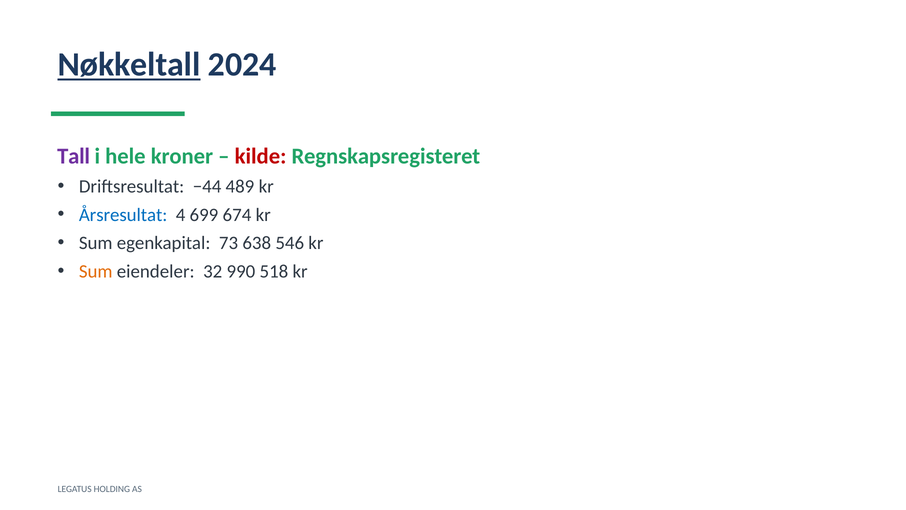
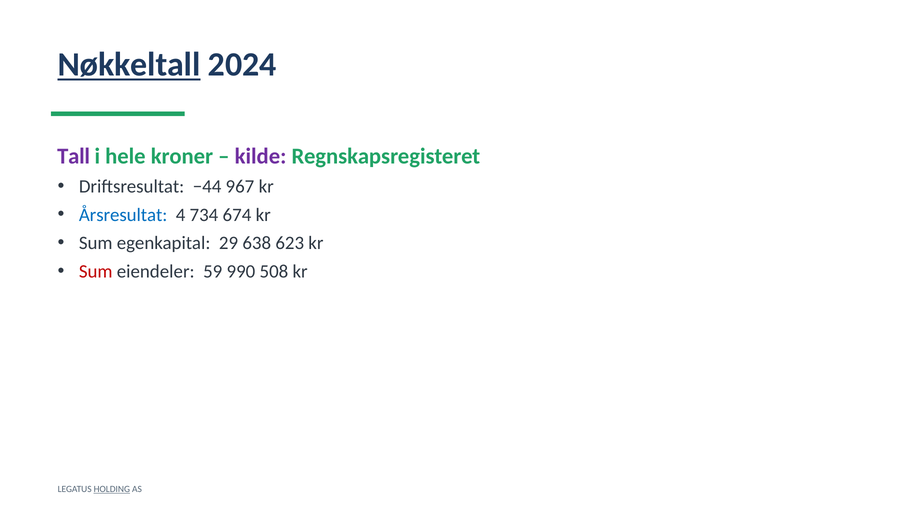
kilde colour: red -> purple (261, 156)
489: 489 -> 967 (240, 186)
699: 699 -> 734 (204, 215)
73: 73 -> 29 (229, 243)
546: 546 -> 623 (290, 243)
Sum colour: orange -> red (96, 271)
32: 32 -> 59 (213, 271)
518: 518 -> 508 (274, 271)
HOLDING underline: none -> present (112, 489)
